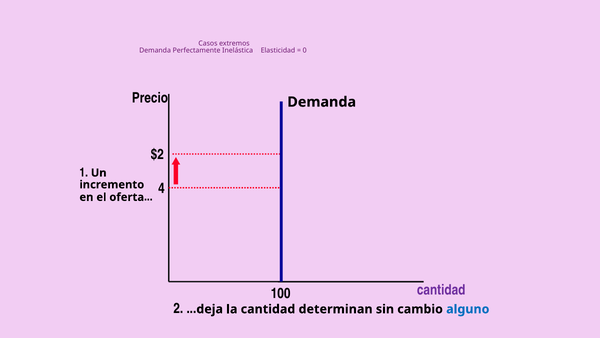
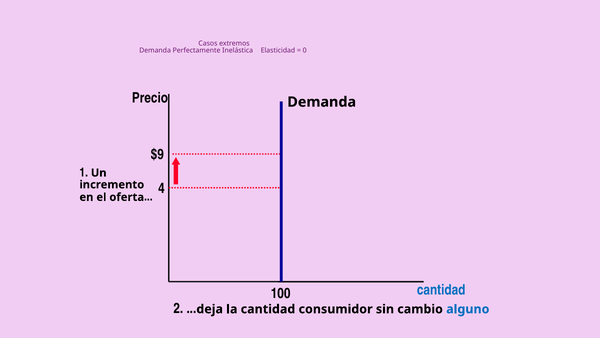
$2: $2 -> $9 (157, 154)
cantidad colour: purple -> blue (441, 289)
determinan: determinan -> consumidor (336, 309)
